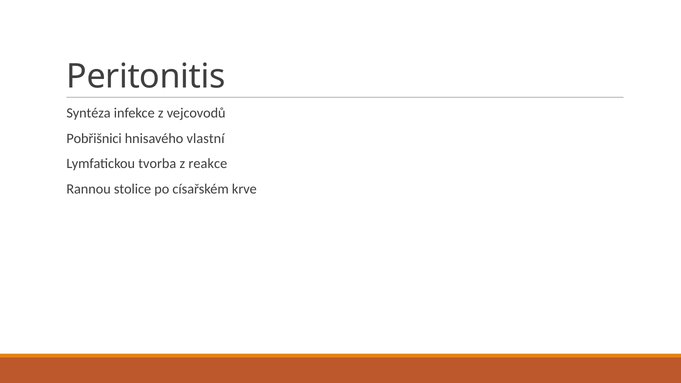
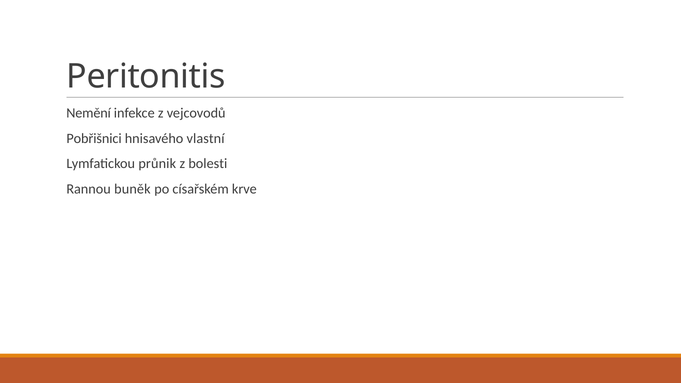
Syntéza: Syntéza -> Nemění (89, 113)
tvorba: tvorba -> průnik (157, 164)
reakce: reakce -> bolesti (208, 164)
stolice: stolice -> buněk (132, 189)
